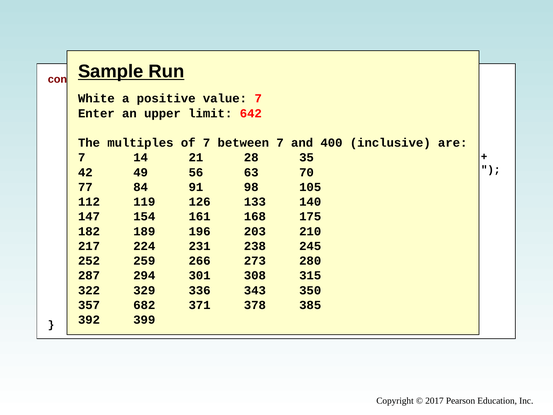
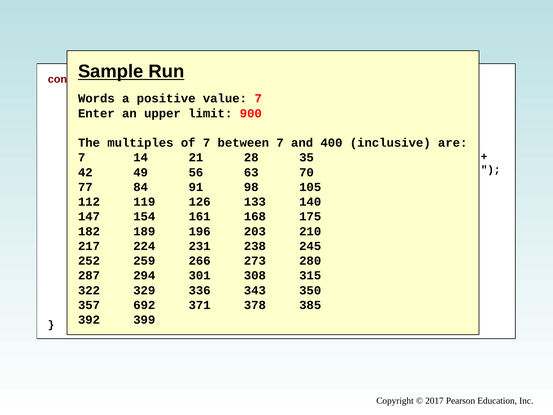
White: White -> Words (96, 99)
642: 642 -> 900 (251, 113)
682: 682 -> 692 (144, 305)
